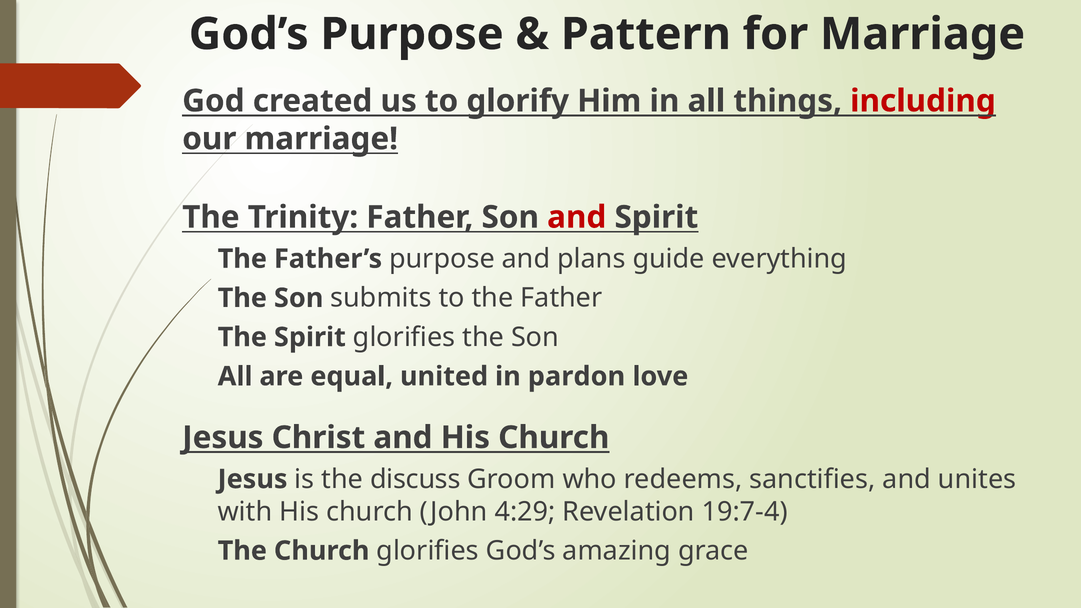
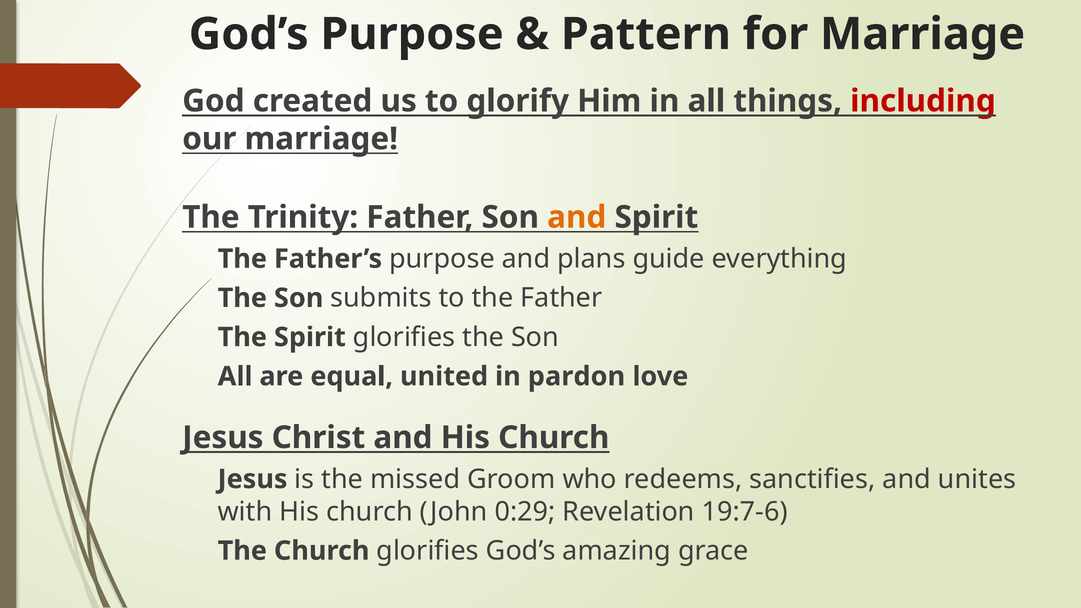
and colour: red -> orange (577, 217)
discuss: discuss -> missed (415, 479)
4:29: 4:29 -> 0:29 (525, 512)
19:7-4: 19:7-4 -> 19:7-6 (745, 512)
